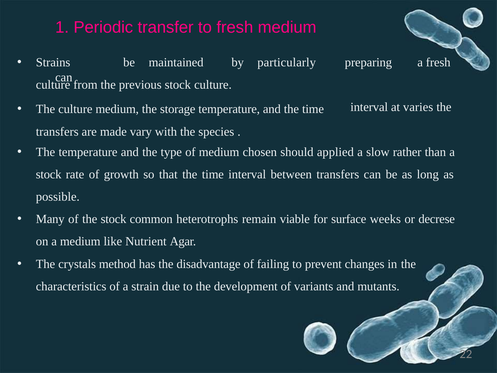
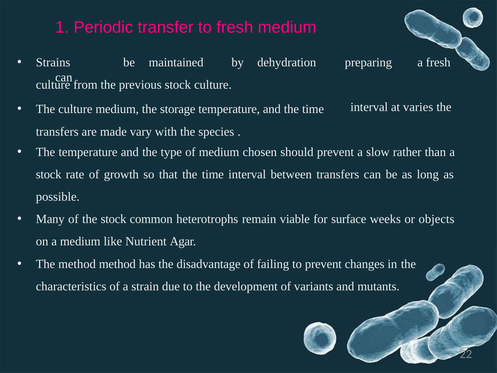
particularly: particularly -> dehydration (287, 62)
should applied: applied -> prevent (335, 152)
decrese: decrese -> objects (437, 219)
The crystals: crystals -> method (77, 264)
